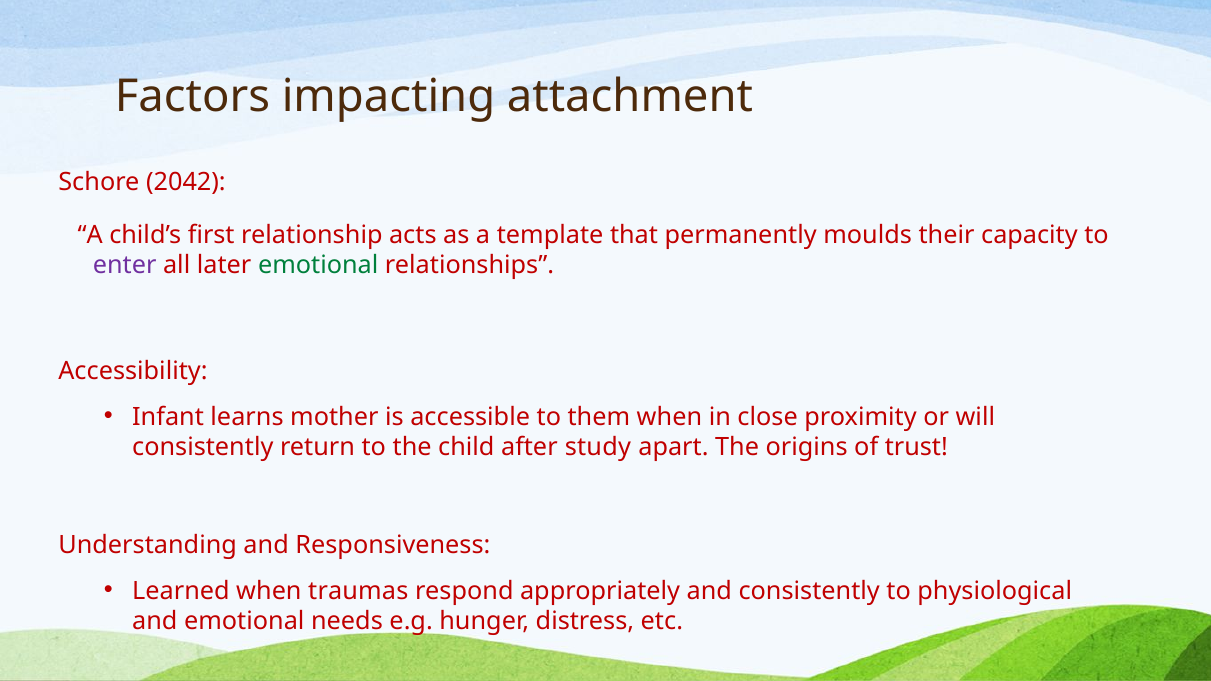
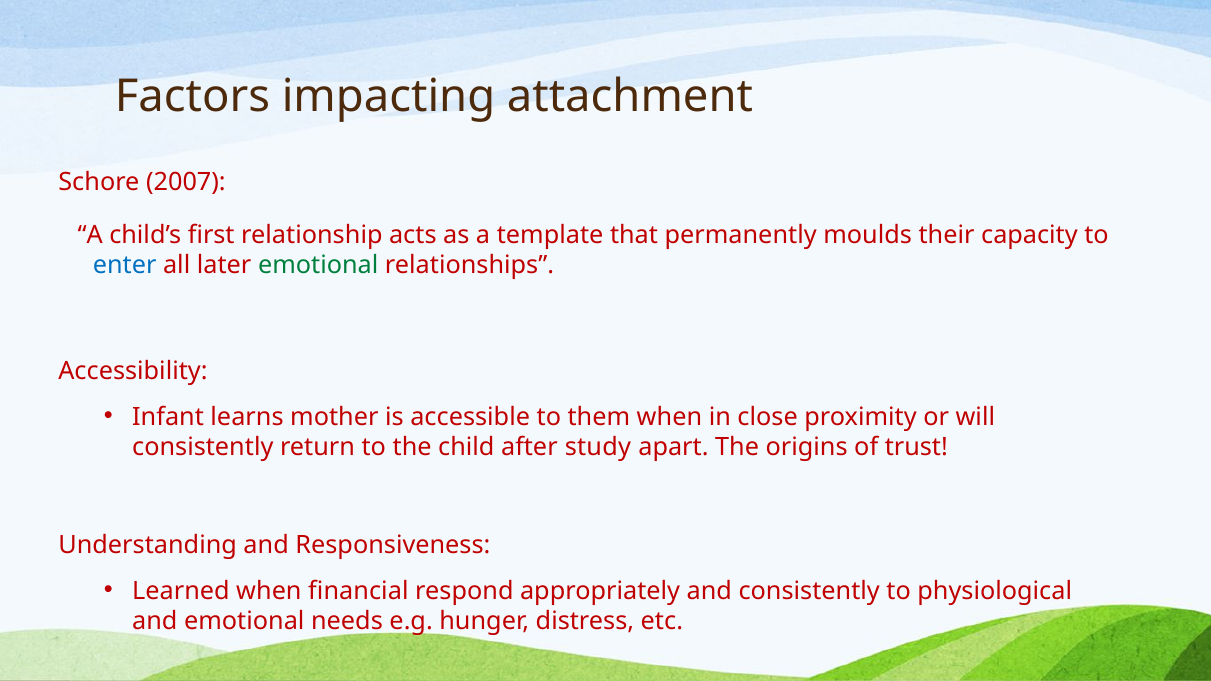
2042: 2042 -> 2007 (186, 182)
enter colour: purple -> blue (125, 266)
traumas: traumas -> financial (358, 591)
